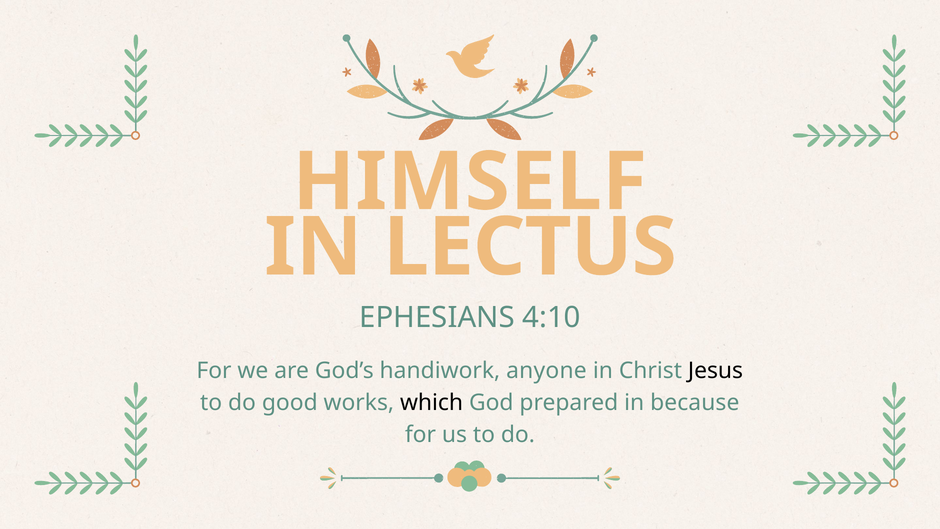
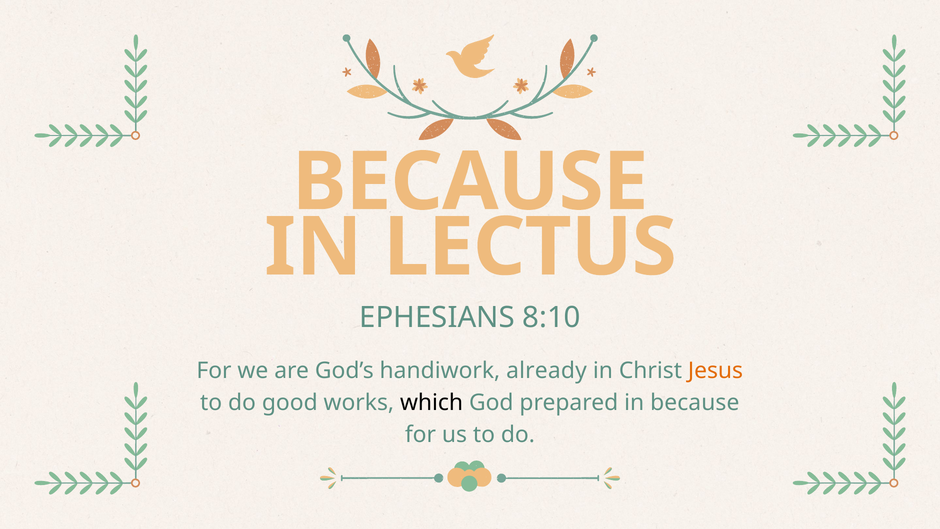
HIMSELF: HIMSELF -> BECAUSE (470, 182)
4:10: 4:10 -> 8:10 (552, 318)
anyone: anyone -> already (546, 371)
Jesus colour: black -> orange (715, 371)
